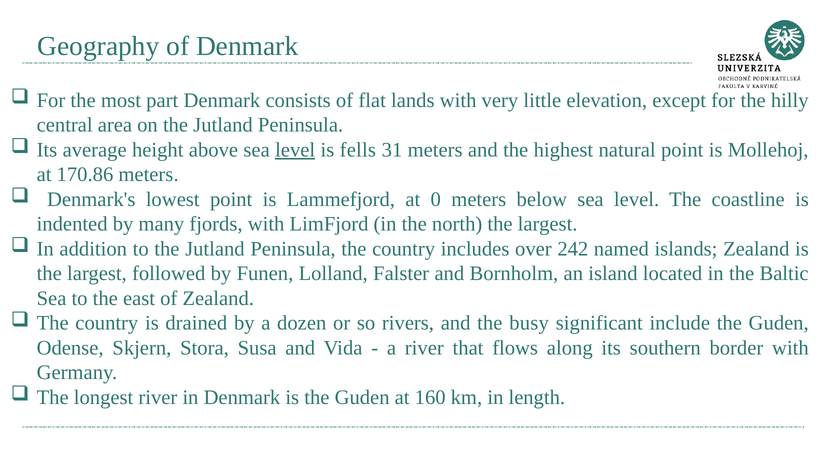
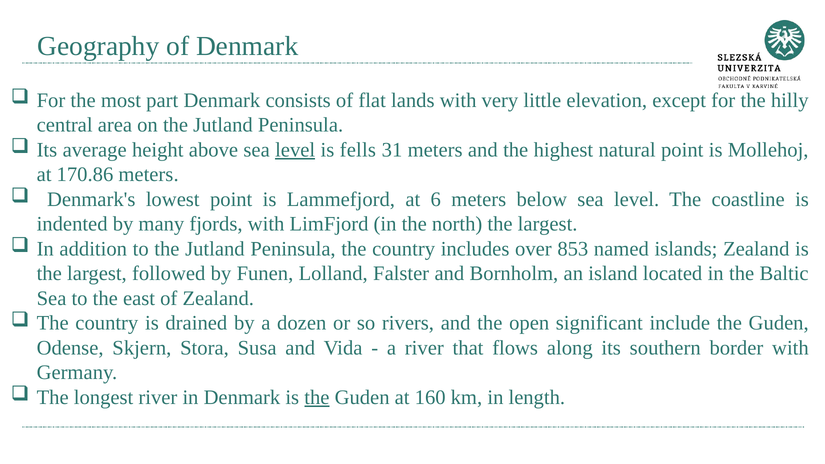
0: 0 -> 6 (436, 199)
242: 242 -> 853 (573, 249)
busy: busy -> open (529, 323)
the underline: none -> present (317, 397)
